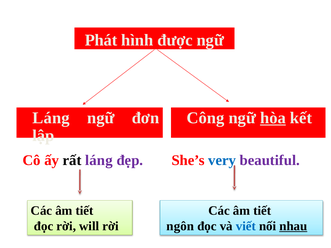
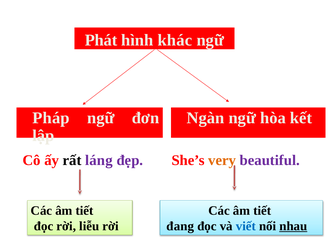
được: được -> khác (175, 40)
Láng: Láng -> Pháp (51, 118)
Công: Công -> Ngàn (206, 118)
hòa underline: present -> none (273, 118)
very colour: blue -> orange (222, 160)
will: will -> liễu (89, 226)
ngôn: ngôn -> đang (180, 226)
